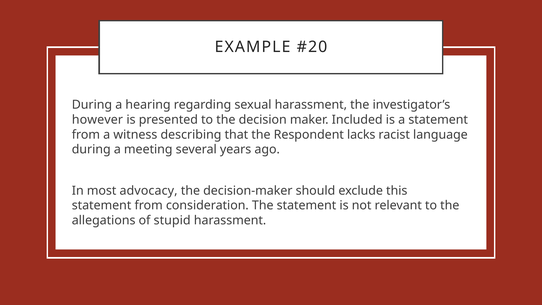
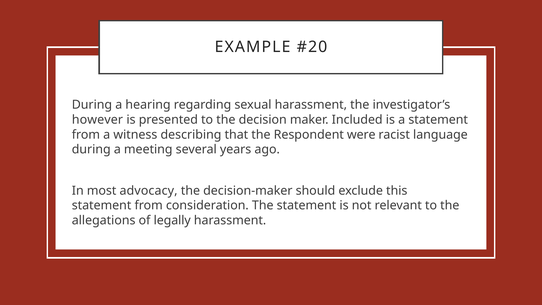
lacks: lacks -> were (361, 135)
stupid: stupid -> legally (172, 220)
